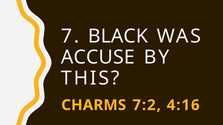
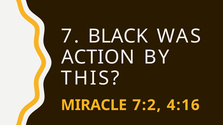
ACCUSE: ACCUSE -> ACTION (98, 57)
CHARMS: CHARMS -> MIRACLE (94, 105)
